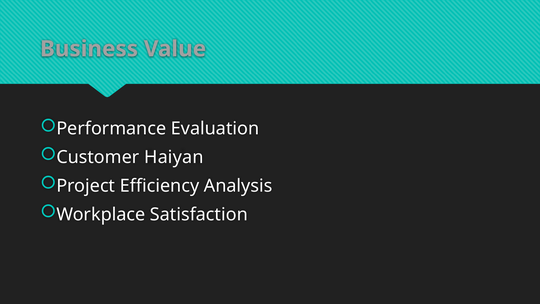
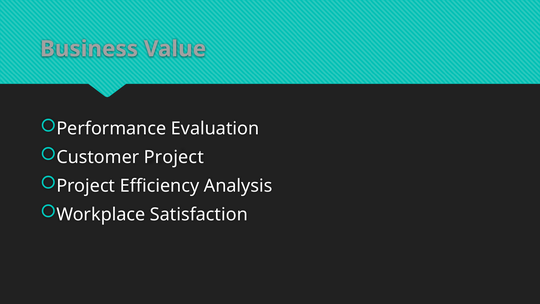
Customer Haiyan: Haiyan -> Project (174, 157)
